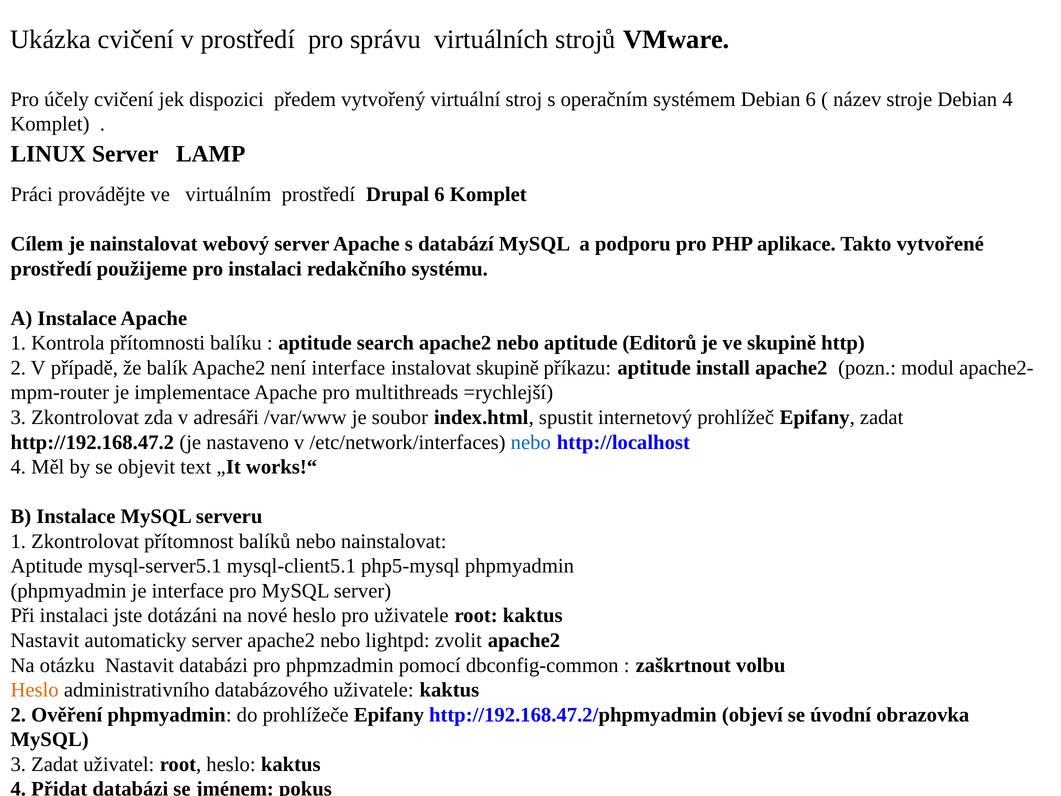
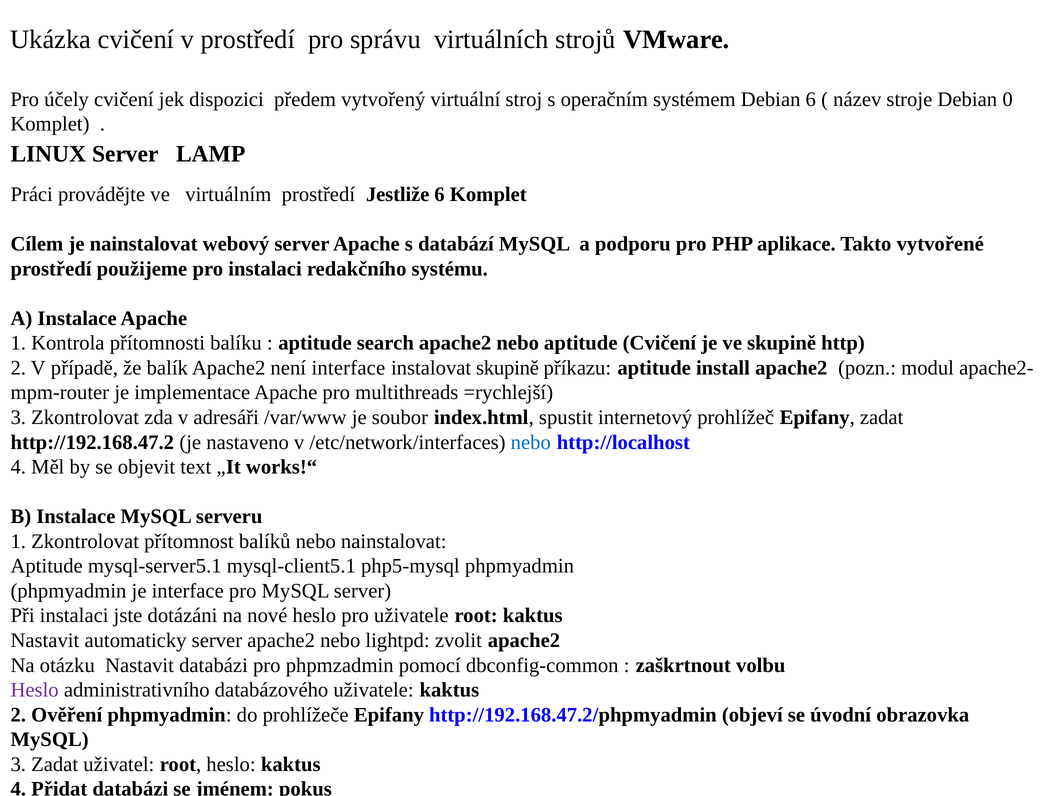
Debian 4: 4 -> 0 (1008, 99)
Drupal: Drupal -> Jestliže (398, 194)
aptitude Editorů: Editorů -> Cvičení (659, 343)
Heslo colour: orange -> purple (35, 690)
